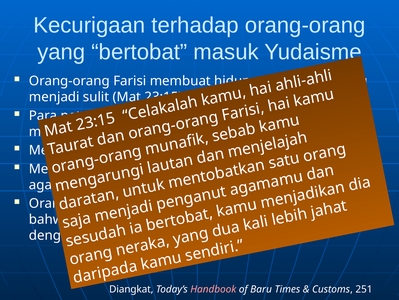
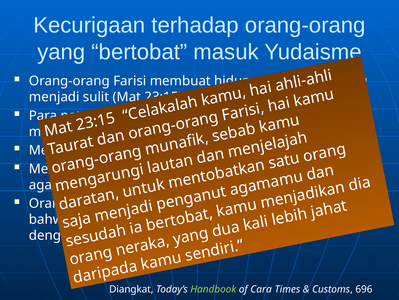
Handbook colour: pink -> light green (213, 289)
of Baru: Baru -> Cara (261, 289)
251: 251 -> 696 (364, 289)
